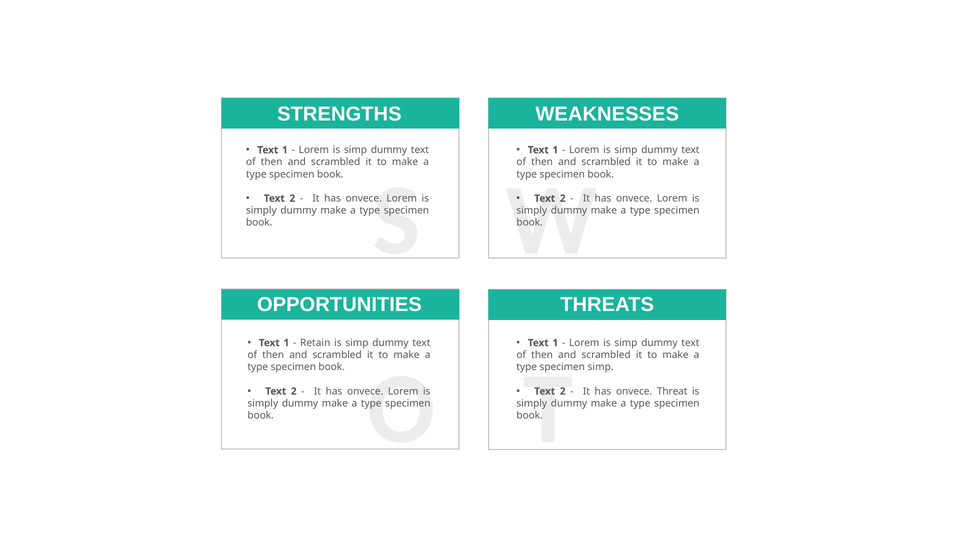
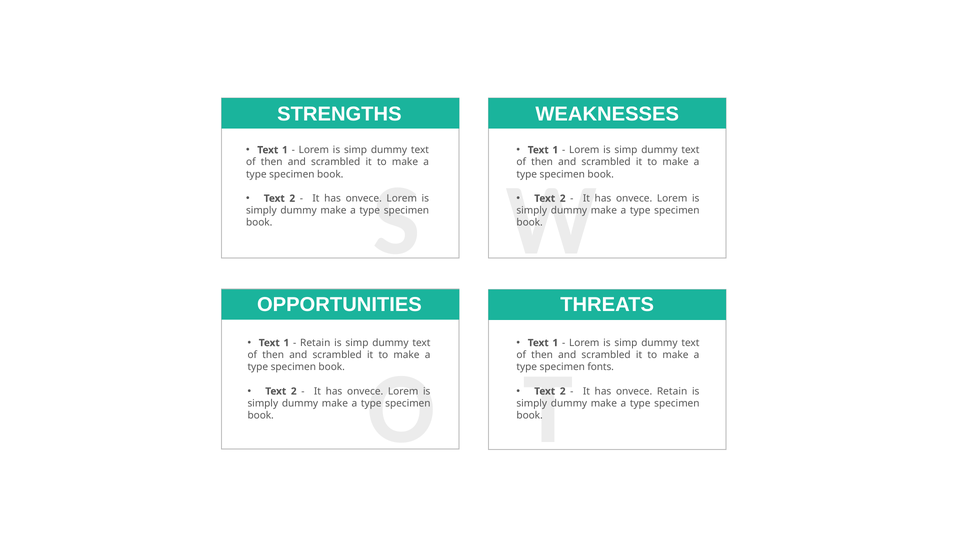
simp: simp -> fonts (601, 367)
onvece Threat: Threat -> Retain (672, 391)
